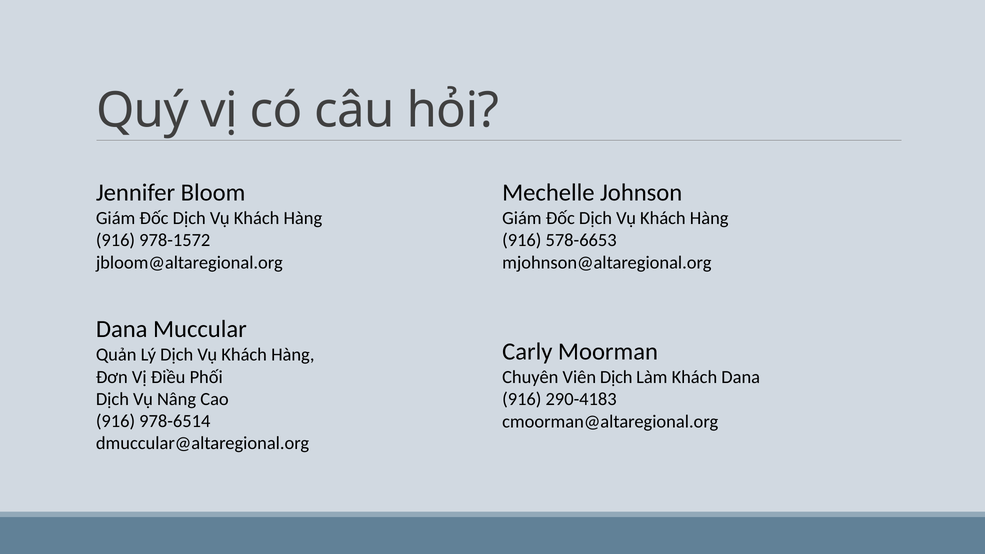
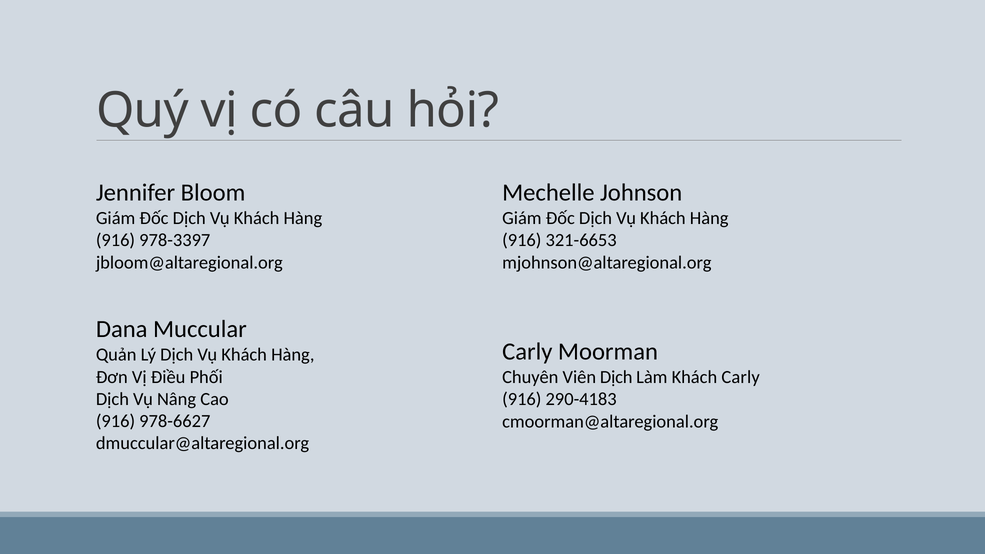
978-1572: 978-1572 -> 978-3397 (175, 240)
578-6653: 578-6653 -> 321-6653 (581, 240)
Khách Dana: Dana -> Carly (741, 377)
978-6514: 978-6514 -> 978-6627 (175, 421)
